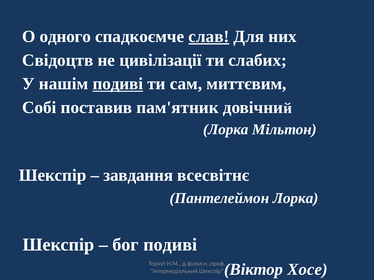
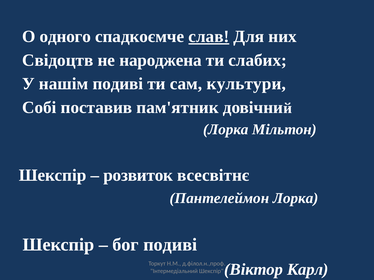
цивілізації: цивілізації -> народжена (160, 60)
подиві underline: present -> none (118, 84)
миттєвим: миттєвим -> культури (246, 84)
завдання: завдання -> розвиток (138, 176)
Хосе: Хосе -> Карл (308, 270)
